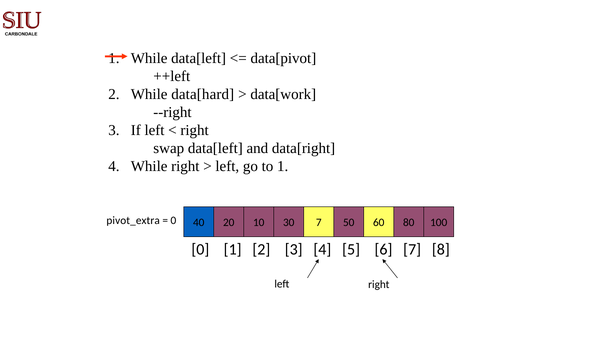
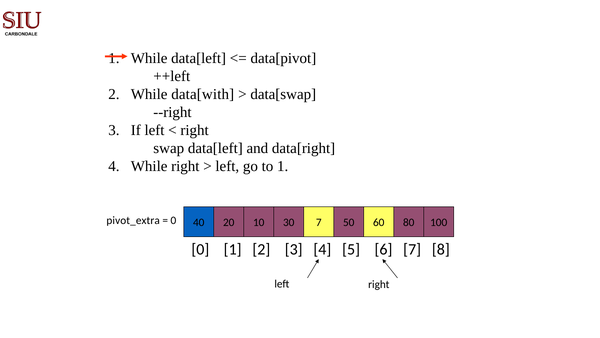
data[hard: data[hard -> data[with (203, 94)
data[work: data[work -> data[swap (283, 94)
